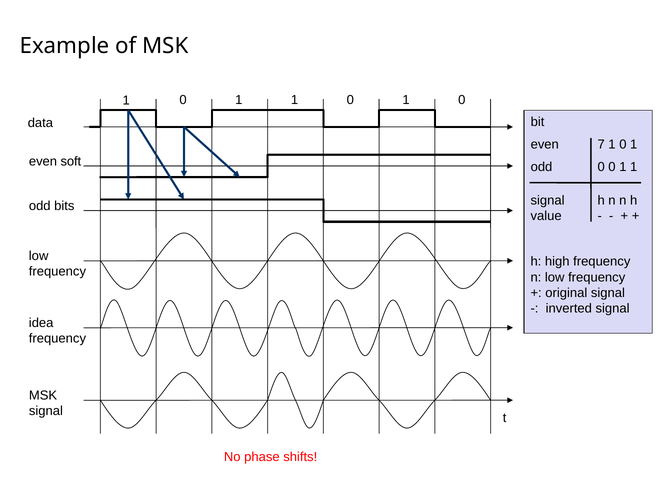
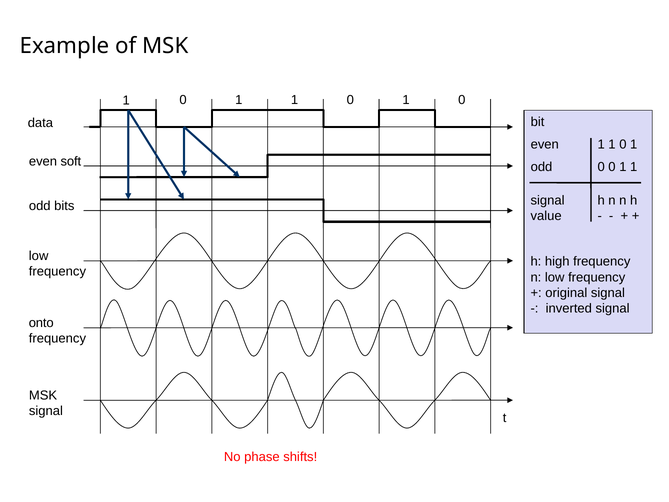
even 7: 7 -> 1 (601, 144)
idea: idea -> onto (41, 323)
